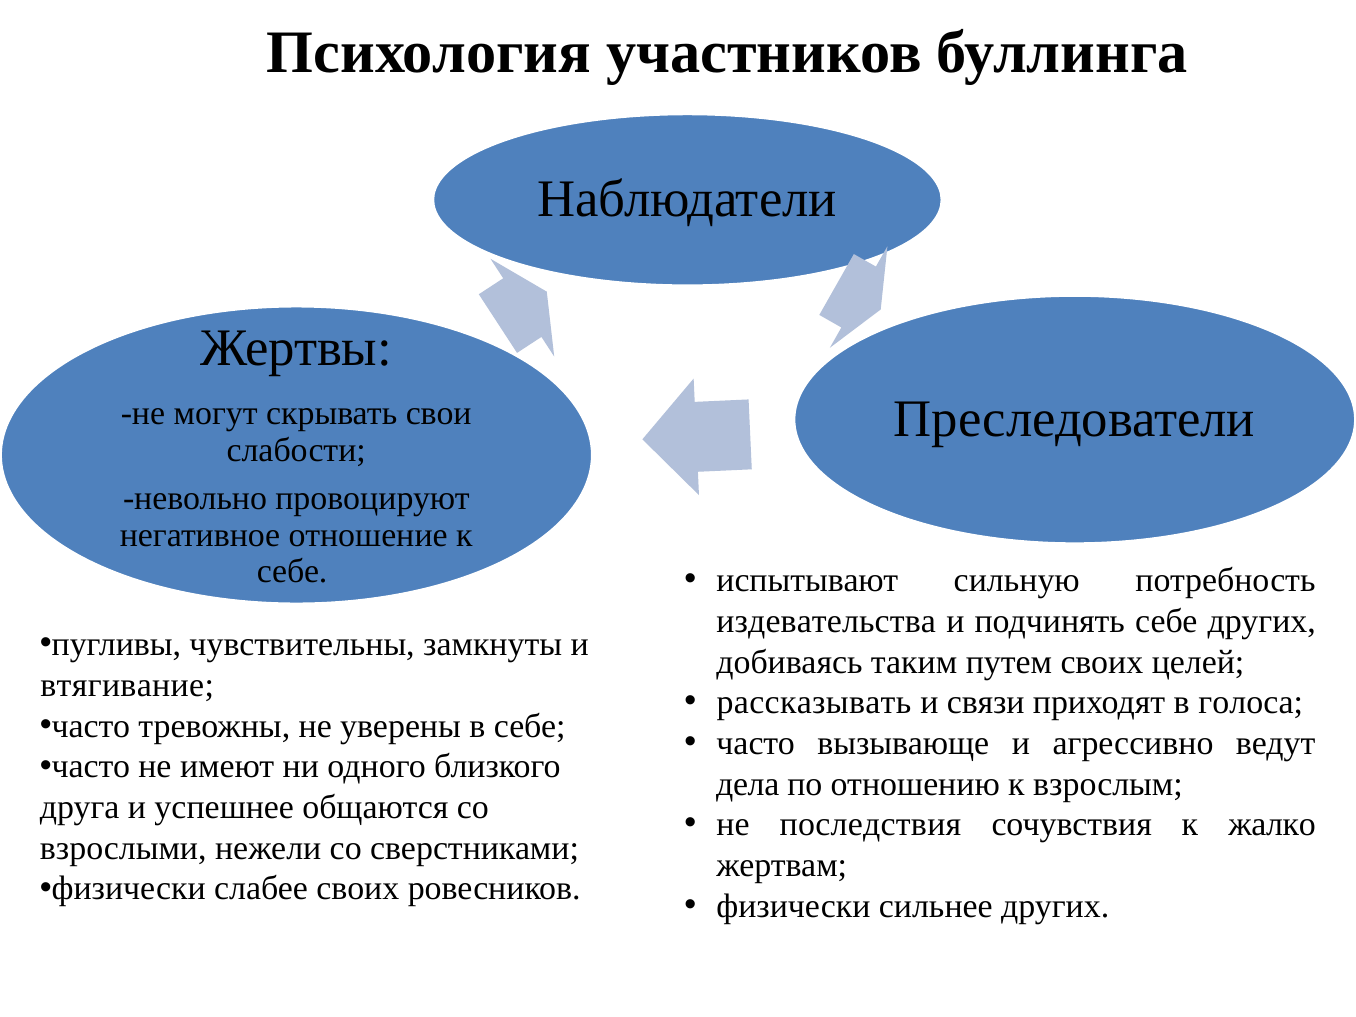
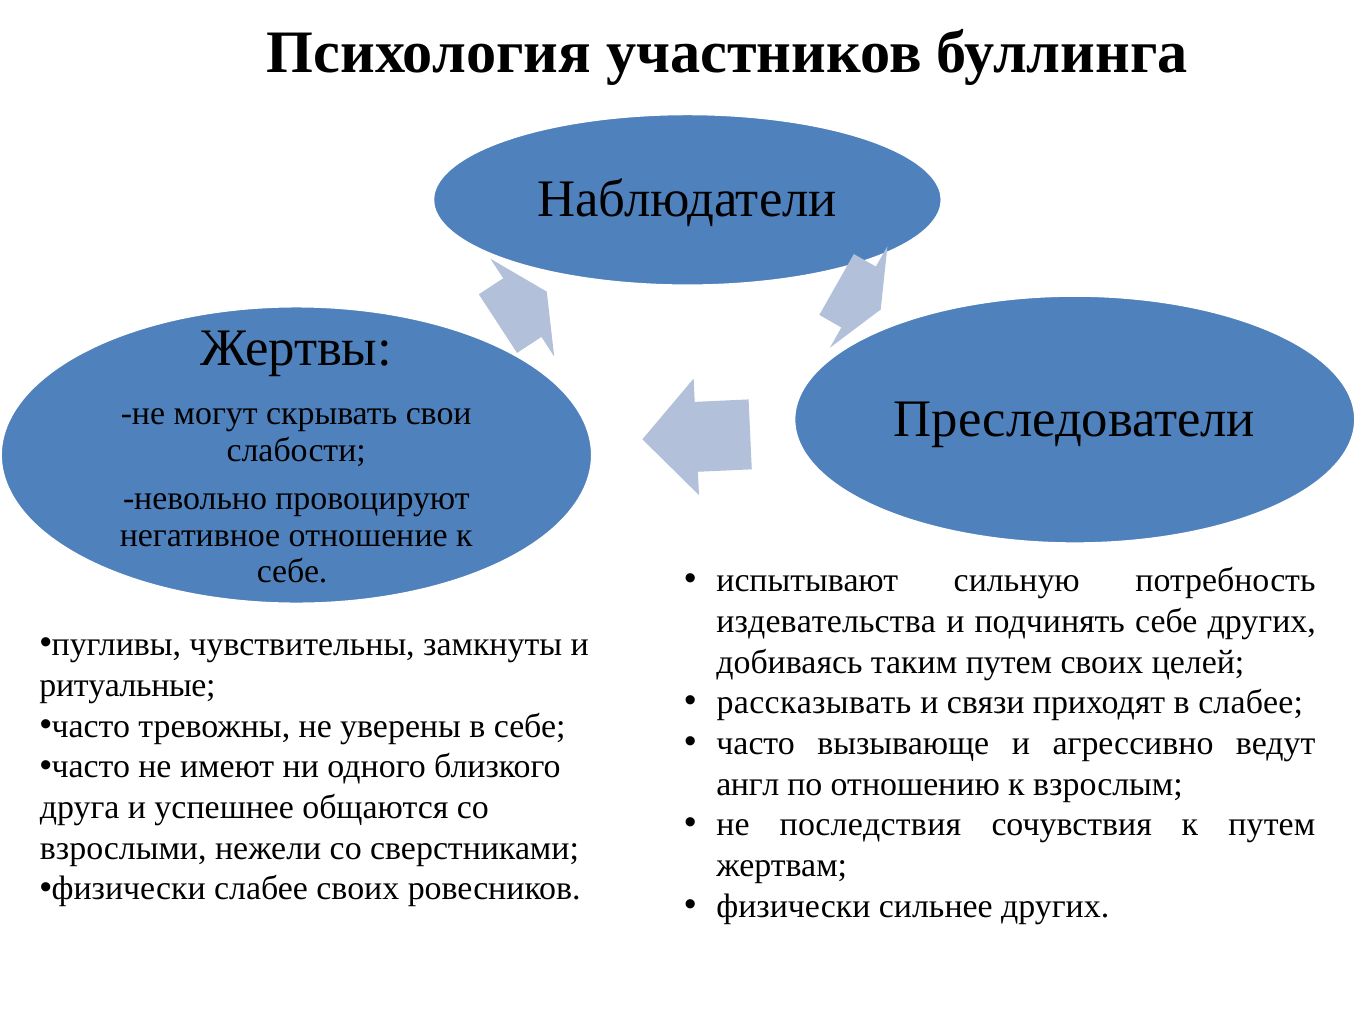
втягивание: втягивание -> ритуальные (127, 685)
в голоса: голоса -> слабее (1251, 703)
дела: дела -> англ (748, 784)
к жалко: жалко -> путем (1272, 825)
